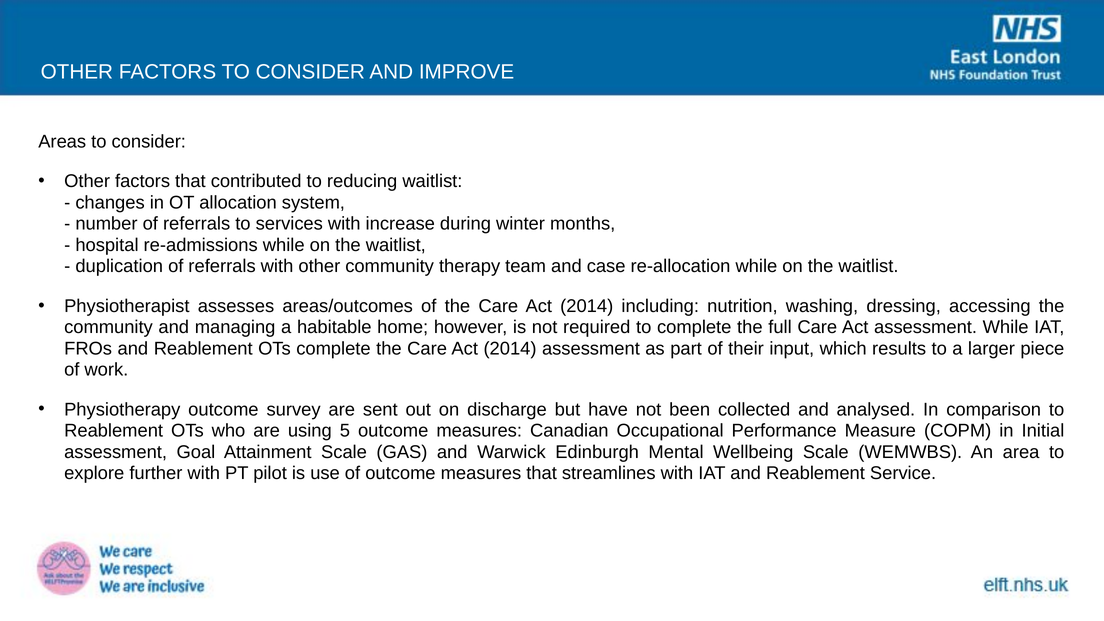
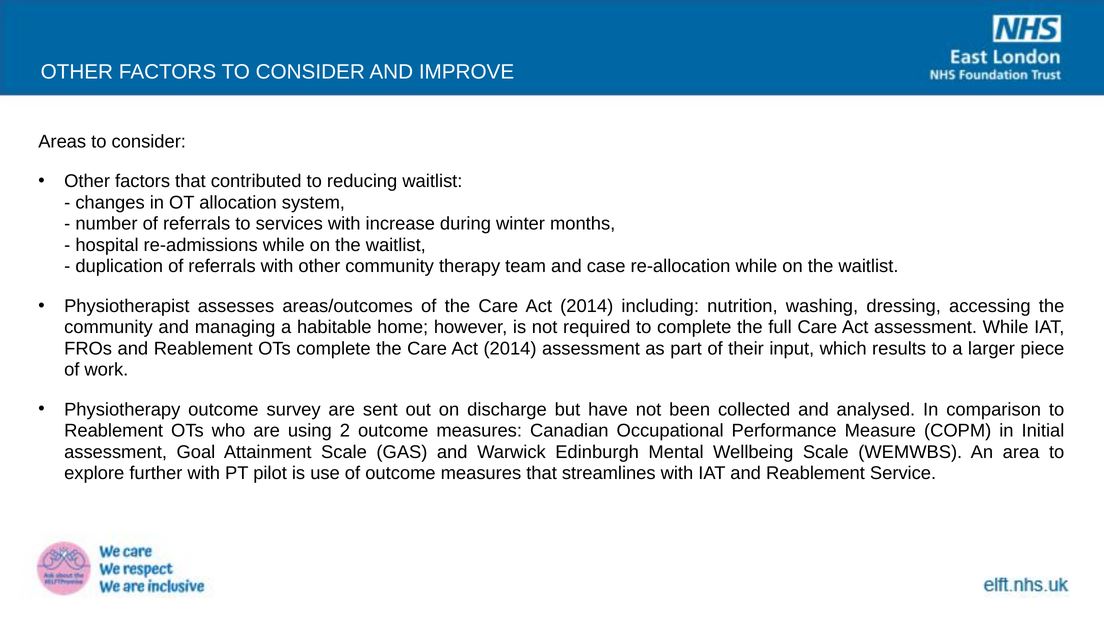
5: 5 -> 2 (345, 431)
